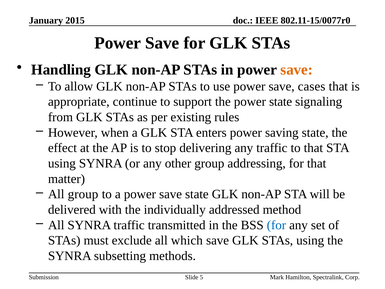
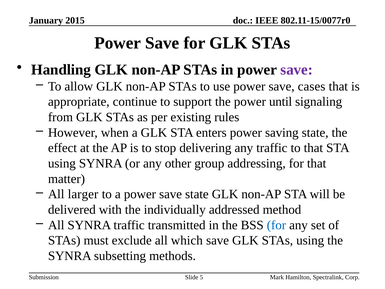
save colour: orange -> purple (297, 70)
power state: state -> until (281, 102)
All group: group -> larger (83, 194)
